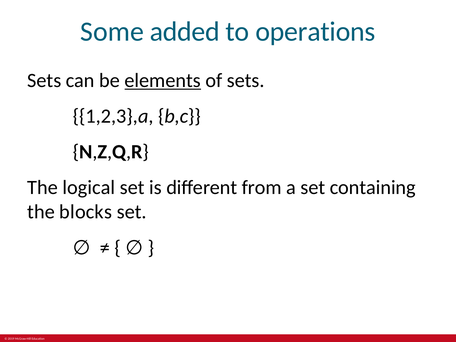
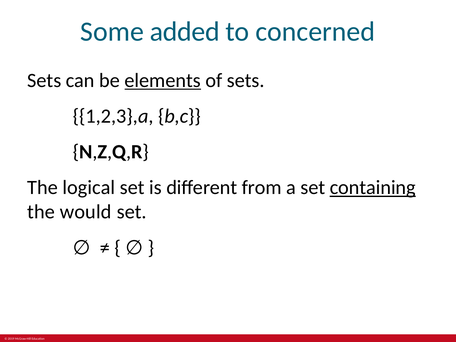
operations: operations -> concerned (315, 32)
containing underline: none -> present (373, 188)
blocks: blocks -> would (86, 212)
